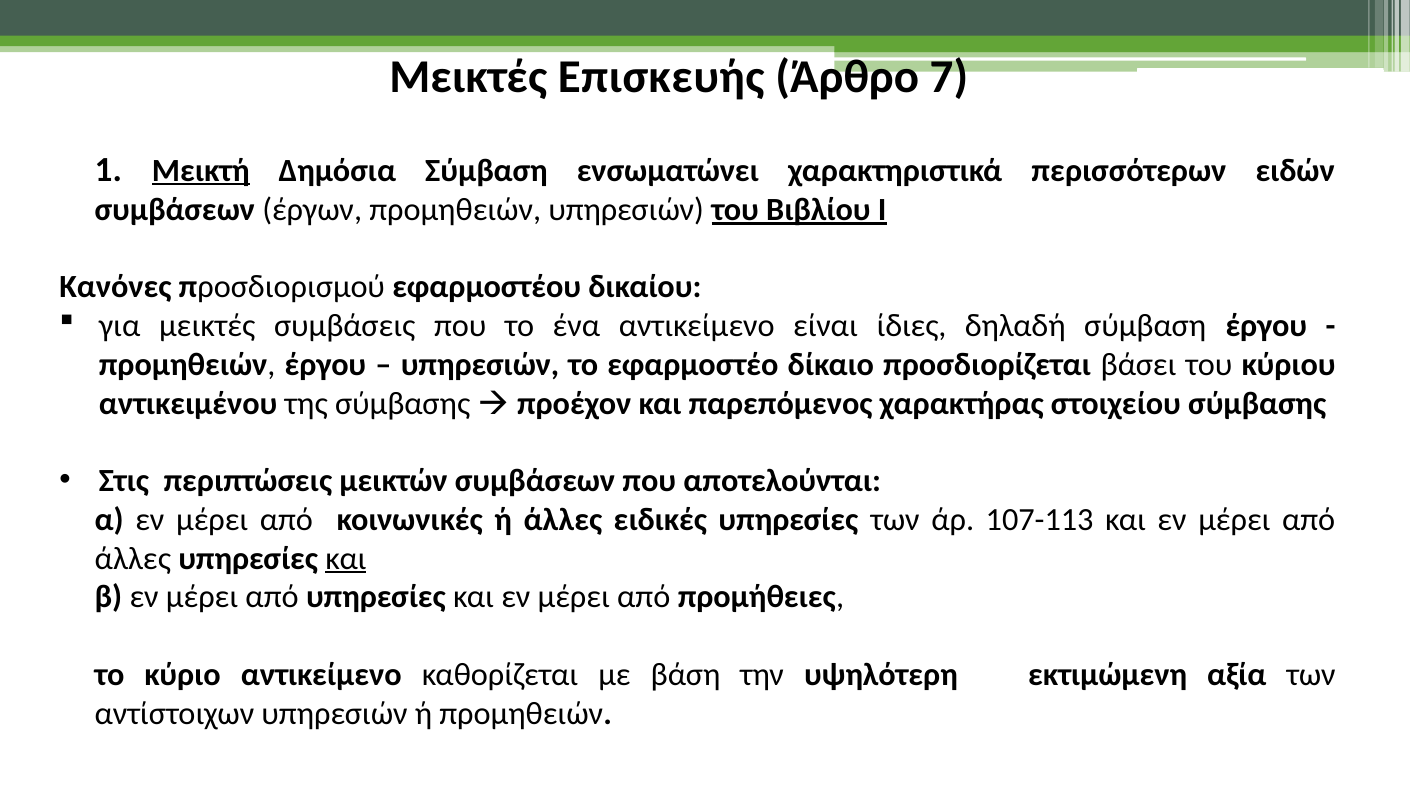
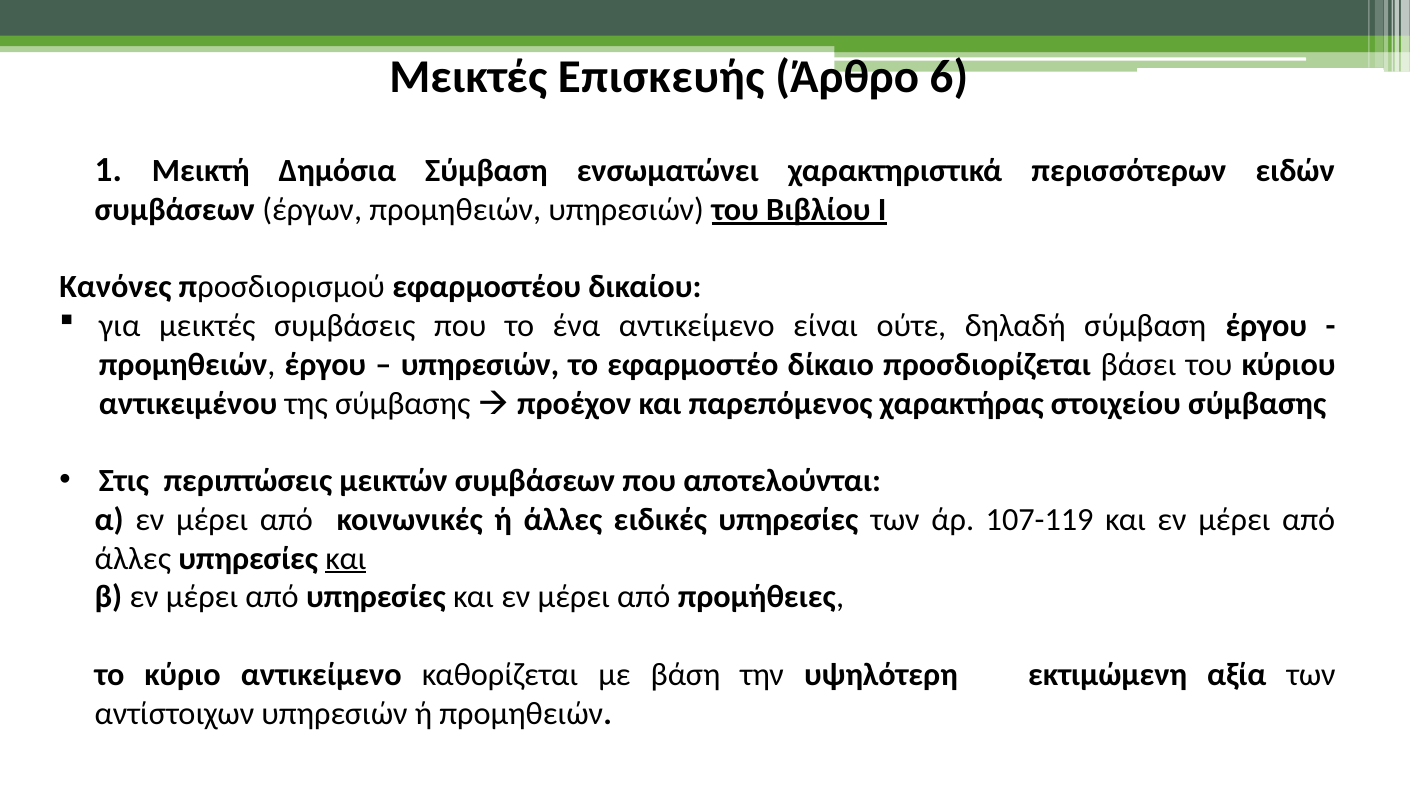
7: 7 -> 6 (949, 77)
Μεικτή underline: present -> none (201, 170)
ίδιες: ίδιες -> ούτε (911, 326)
107-113: 107-113 -> 107-119 (1040, 520)
